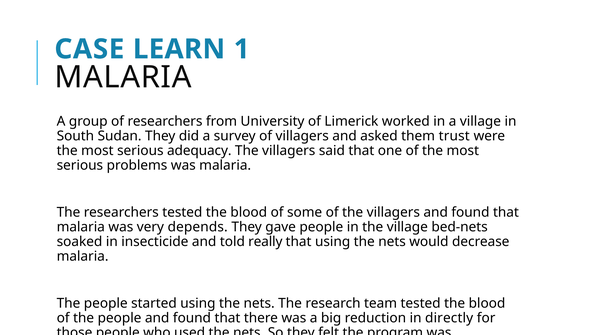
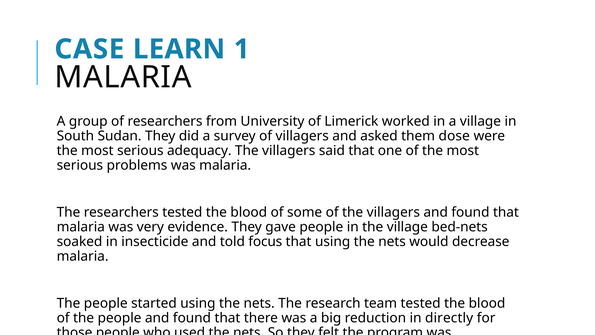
trust: trust -> dose (454, 136)
depends: depends -> evidence (198, 227)
really: really -> focus (265, 241)
